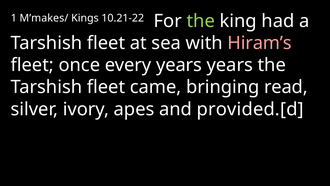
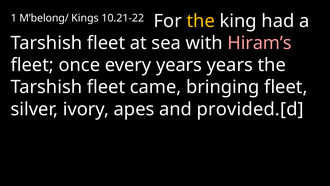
M’makes/: M’makes/ -> M’belong/ (44, 18)
the colour: light green -> yellow (201, 21)
bringing read: read -> fleet (286, 87)
